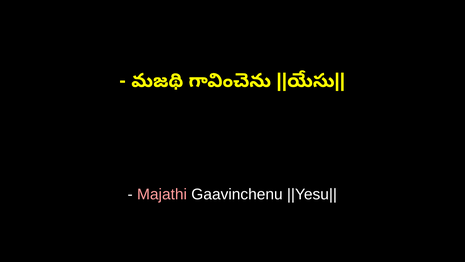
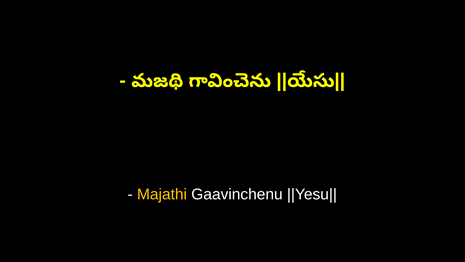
Majathi colour: pink -> yellow (162, 194)
